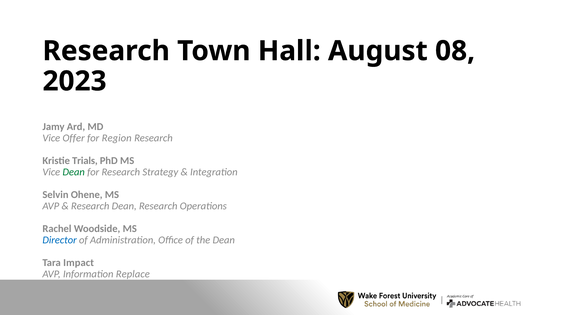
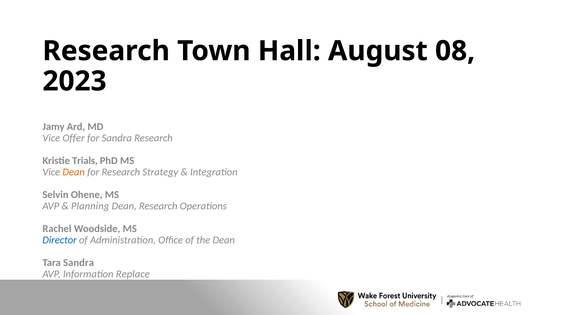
for Region: Region -> Sandra (117, 138)
Dean colour: green -> orange (74, 172)
Research: Research -> Planning (90, 206)
Tara Impact: Impact -> Sandra (79, 263)
